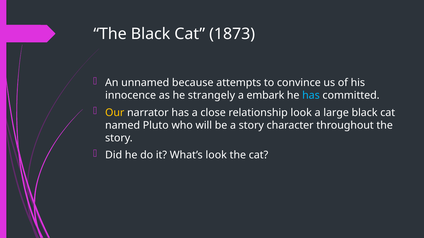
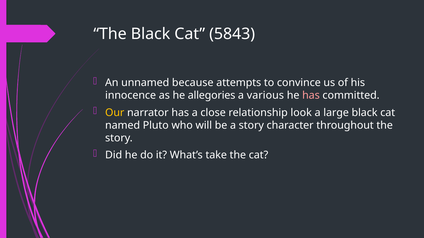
1873: 1873 -> 5843 (232, 34)
strangely: strangely -> allegories (212, 96)
embark: embark -> various (265, 96)
has colour: light blue -> pink (311, 96)
What’s look: look -> take (216, 155)
